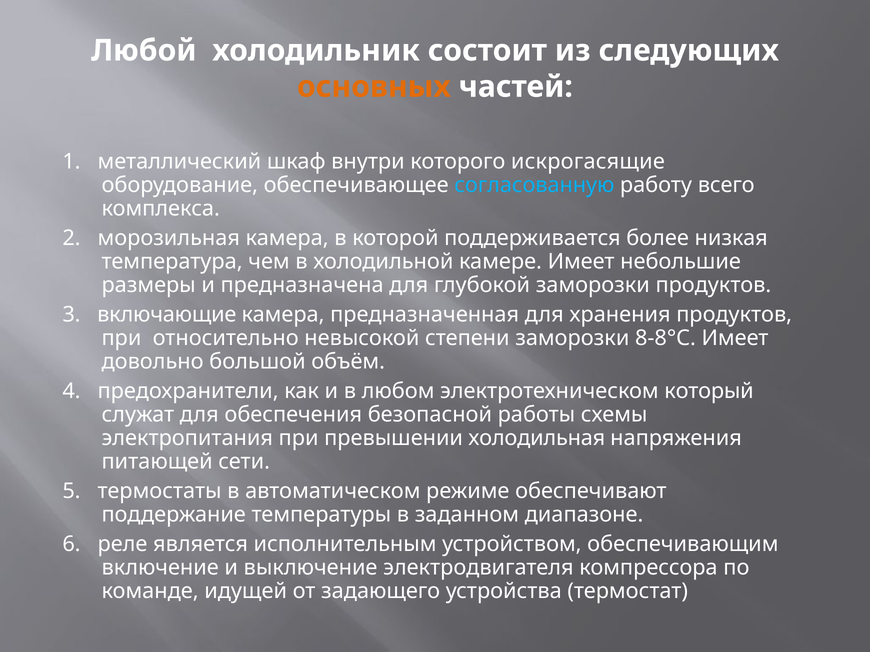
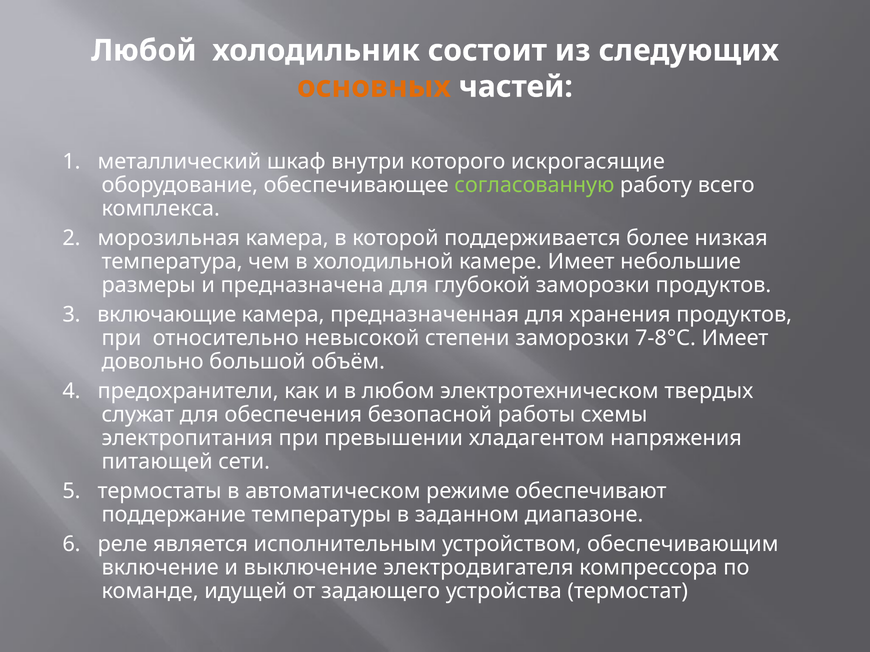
согласованную colour: light blue -> light green (534, 185)
8-8°С: 8-8°С -> 7-8°С (666, 338)
который: который -> твердых (709, 391)
холодильная: холодильная -> хладагентом (537, 438)
